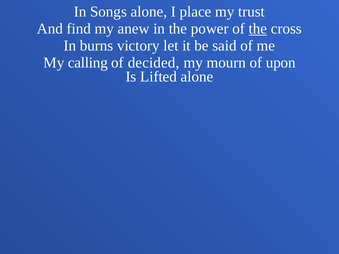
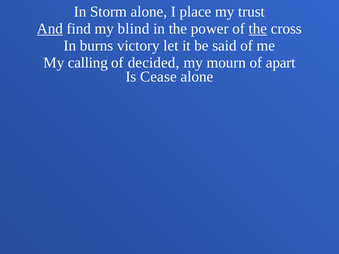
Songs: Songs -> Storm (108, 12)
And underline: none -> present (50, 29)
anew: anew -> blind (134, 29)
upon: upon -> apart (281, 63)
Lifted: Lifted -> Cease (158, 77)
